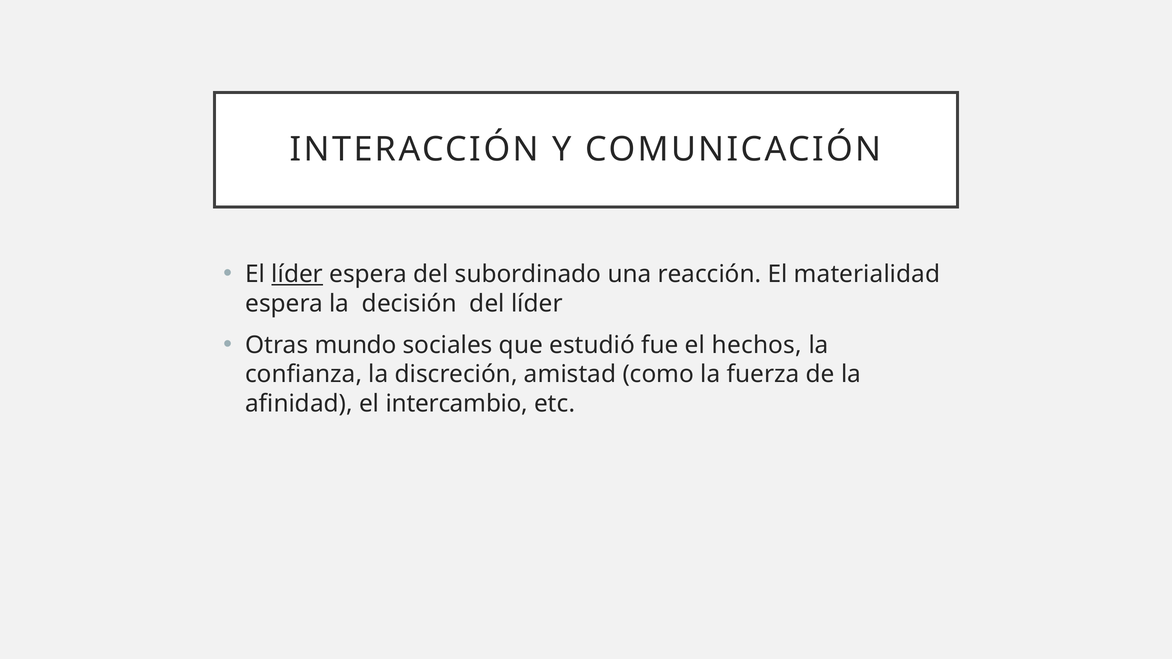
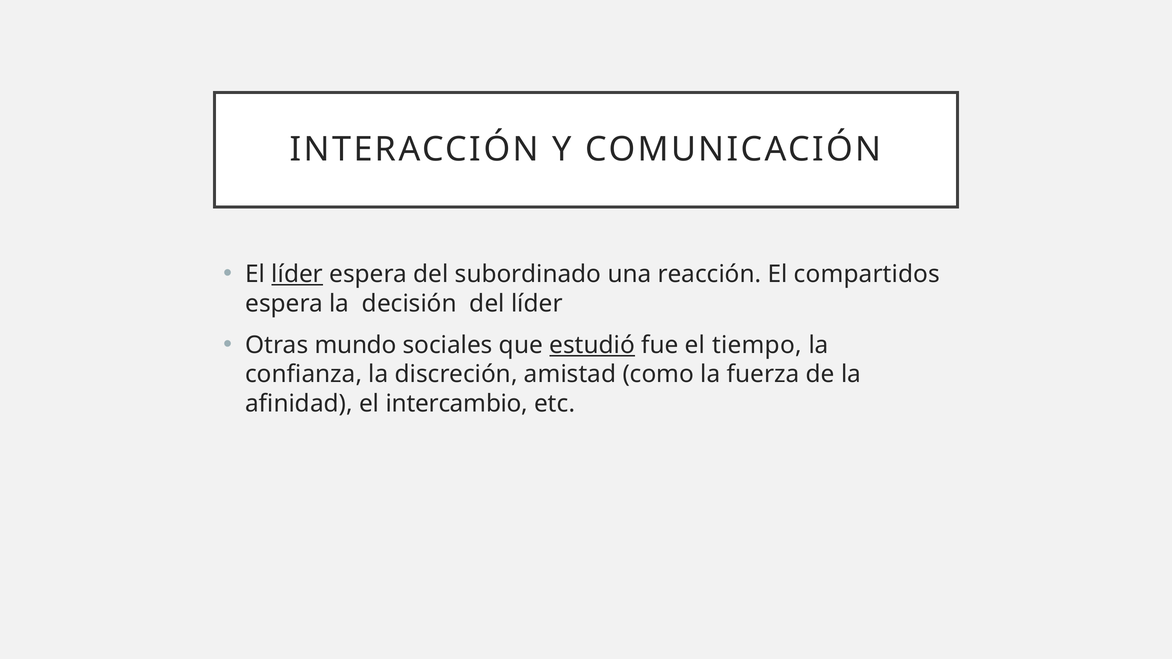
materialidad: materialidad -> compartidos (867, 274)
estudió underline: none -> present (592, 345)
hechos: hechos -> tiempo (757, 345)
